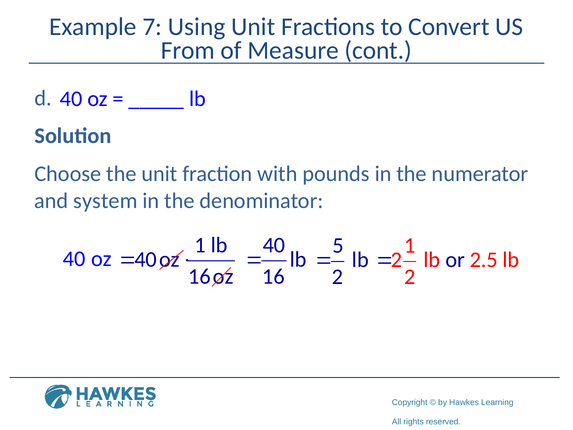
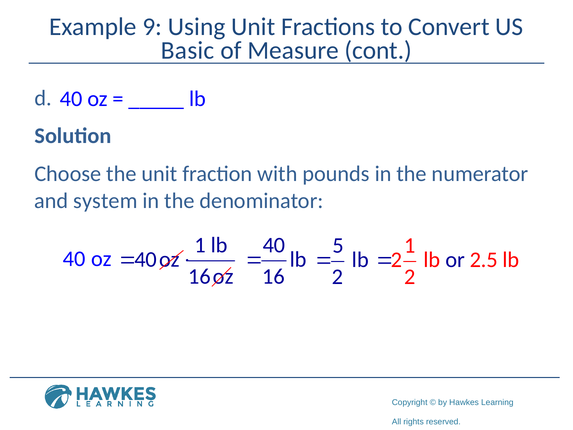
7: 7 -> 9 (152, 27)
From: From -> Basic (188, 50)
